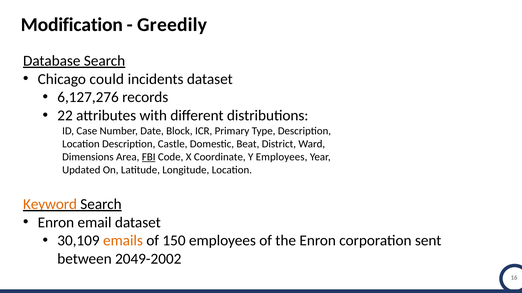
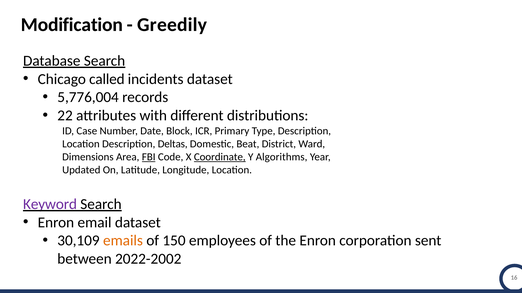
could: could -> called (107, 79)
6,127,276: 6,127,276 -> 5,776,004 (88, 97)
Castle: Castle -> Deltas (173, 144)
Coordinate underline: none -> present (220, 157)
Y Employees: Employees -> Algorithms (282, 157)
Keyword colour: orange -> purple (50, 205)
2049-2002: 2049-2002 -> 2022-2002 (148, 259)
